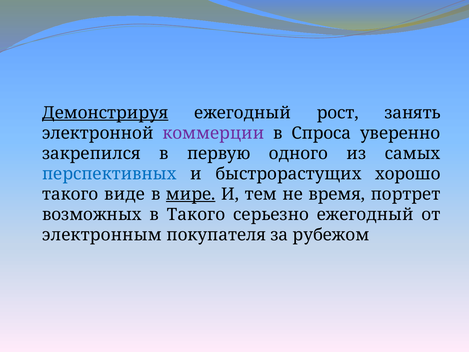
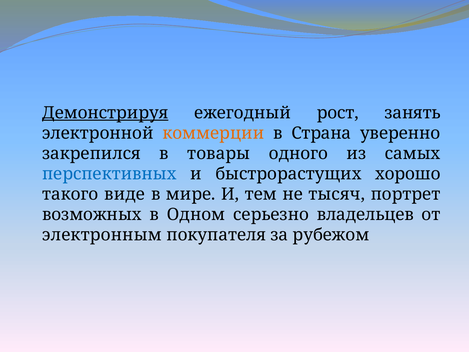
коммерции colour: purple -> orange (213, 133)
Спроса: Спроса -> Страна (321, 133)
первую: первую -> товары (219, 154)
мире underline: present -> none (191, 194)
время: время -> тысяч (337, 194)
в Такого: Такого -> Одном (196, 214)
серьезно ежегодный: ежегодный -> владельцев (365, 214)
